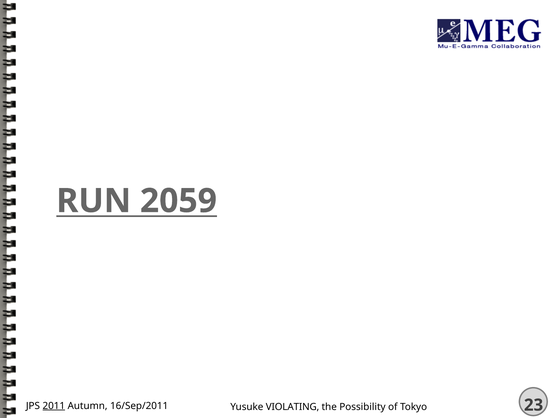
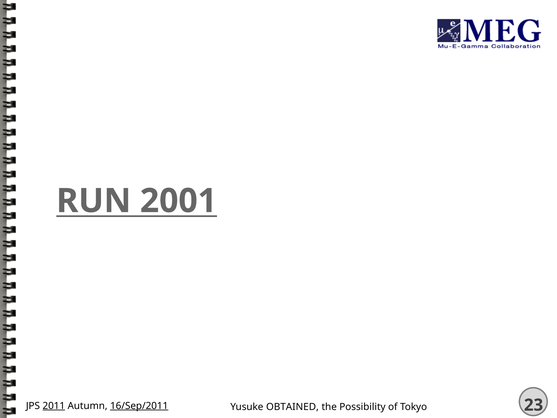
2059: 2059 -> 2001 (178, 201)
16/Sep/2011 underline: none -> present (139, 406)
VIOLATING: VIOLATING -> OBTAINED (292, 407)
